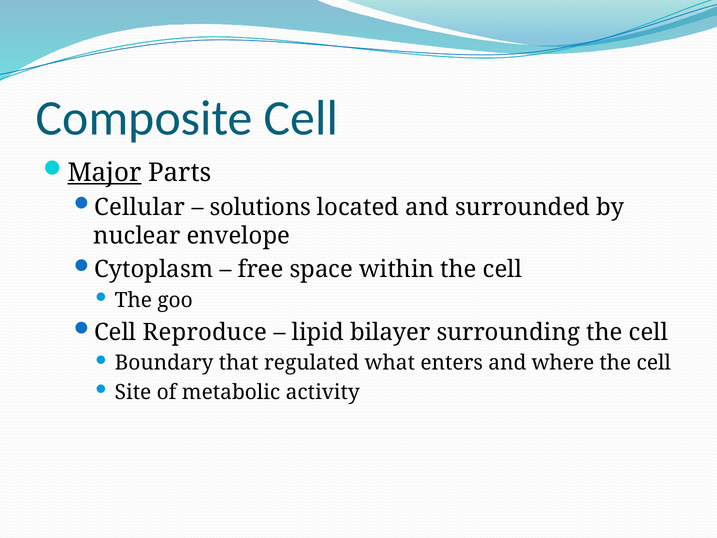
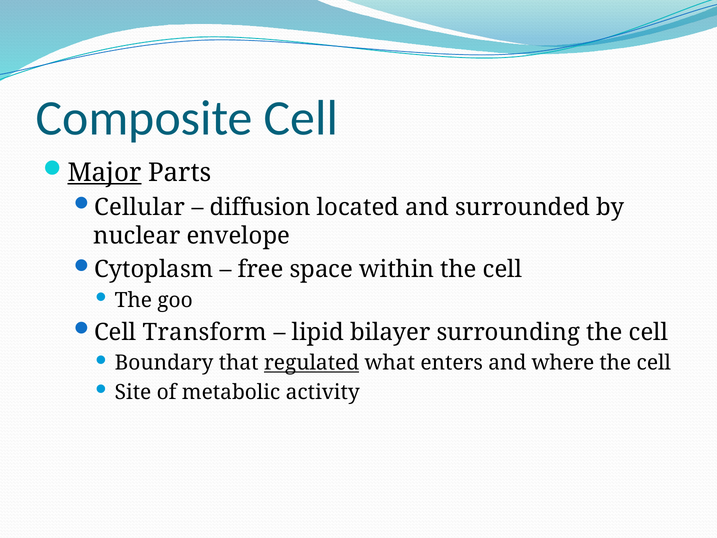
solutions: solutions -> diffusion (260, 207)
Reproduce: Reproduce -> Transform (205, 332)
regulated underline: none -> present (312, 363)
